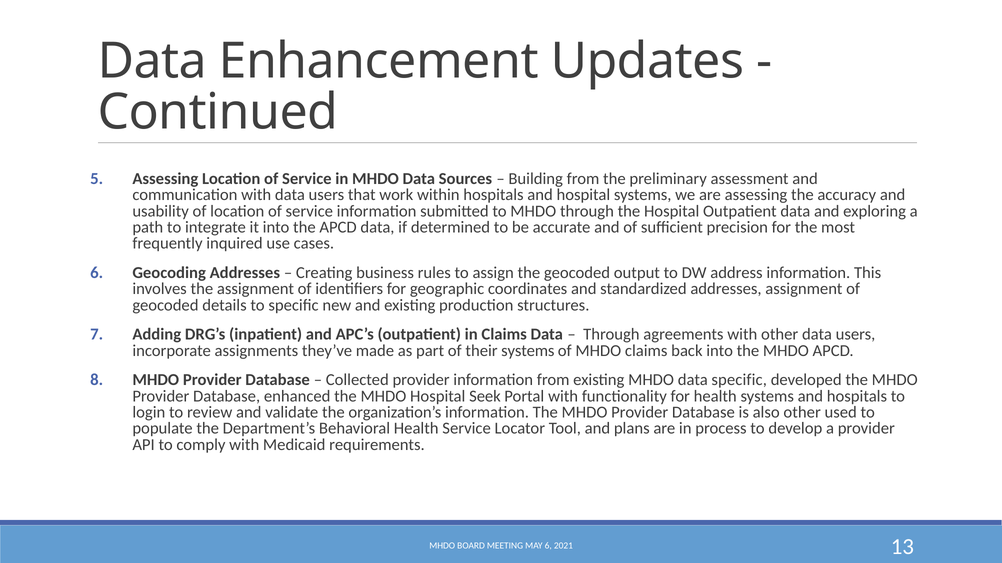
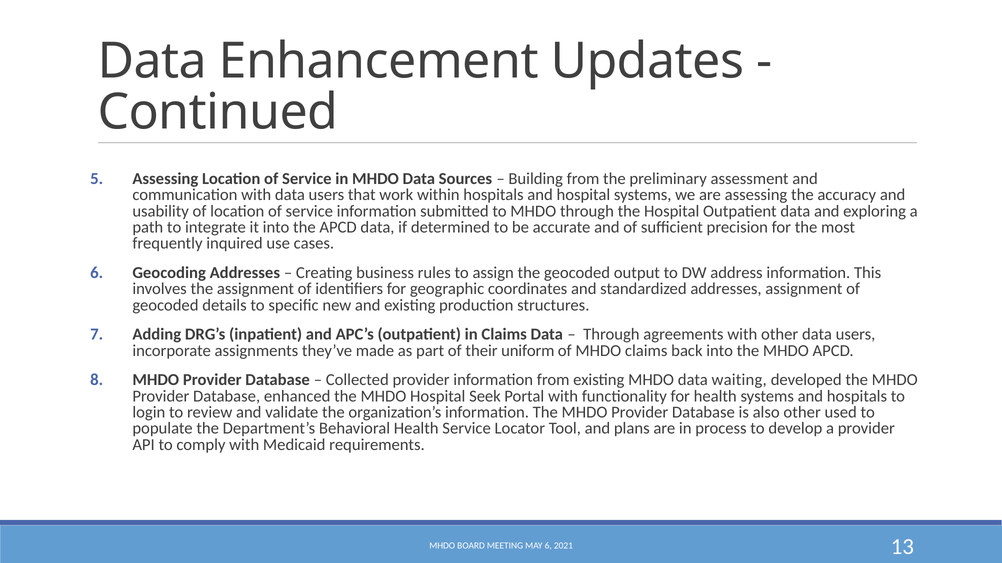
their systems: systems -> uniform (528, 351)
data specific: specific -> waiting (739, 380)
